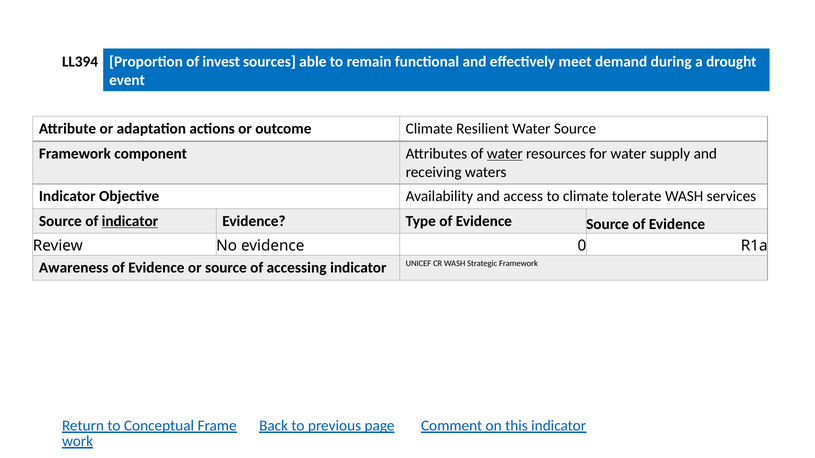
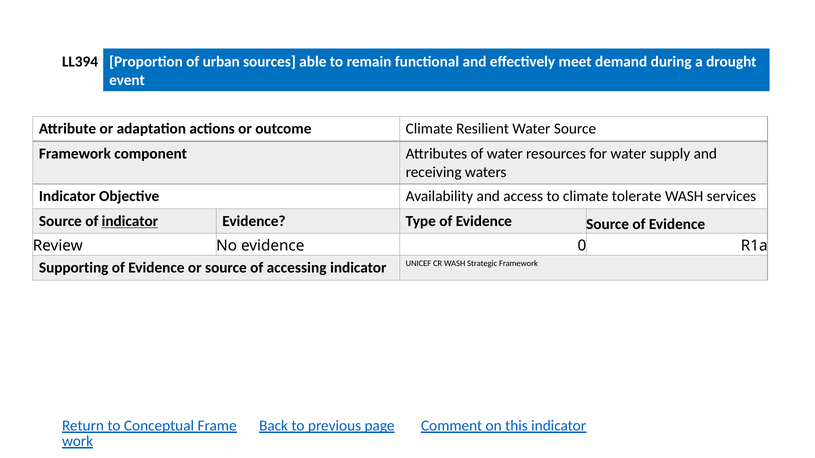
invest: invest -> urban (221, 62)
water underline: present -> none (505, 154)
Awareness: Awareness -> Supporting (74, 268)
